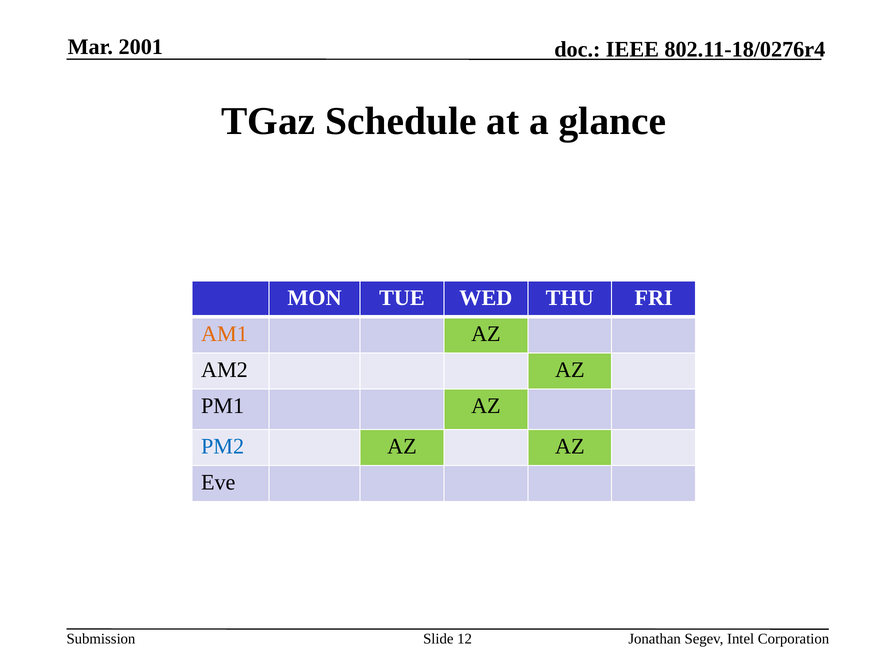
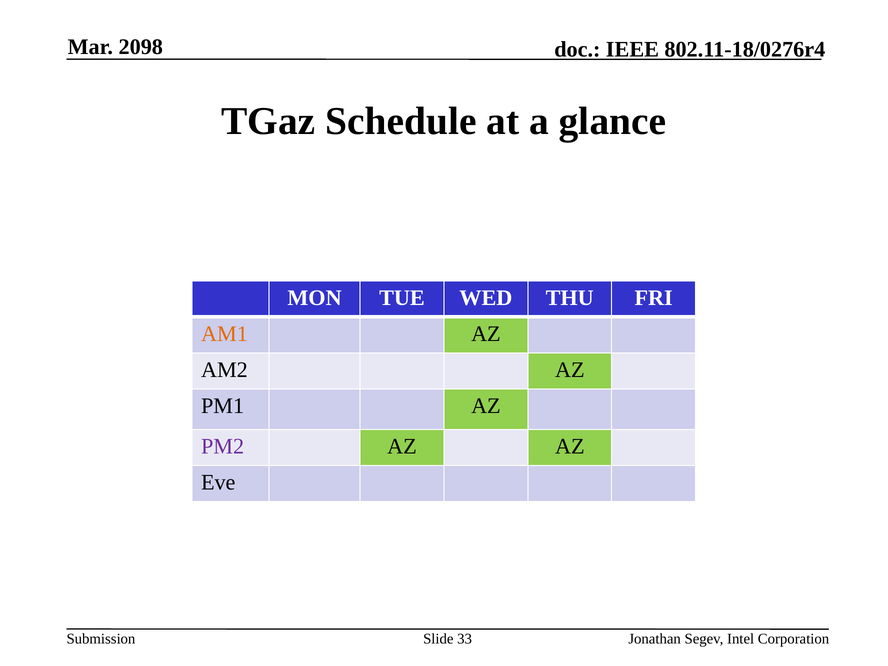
2001: 2001 -> 2098 (141, 47)
PM2 colour: blue -> purple (223, 447)
12: 12 -> 33 (465, 639)
